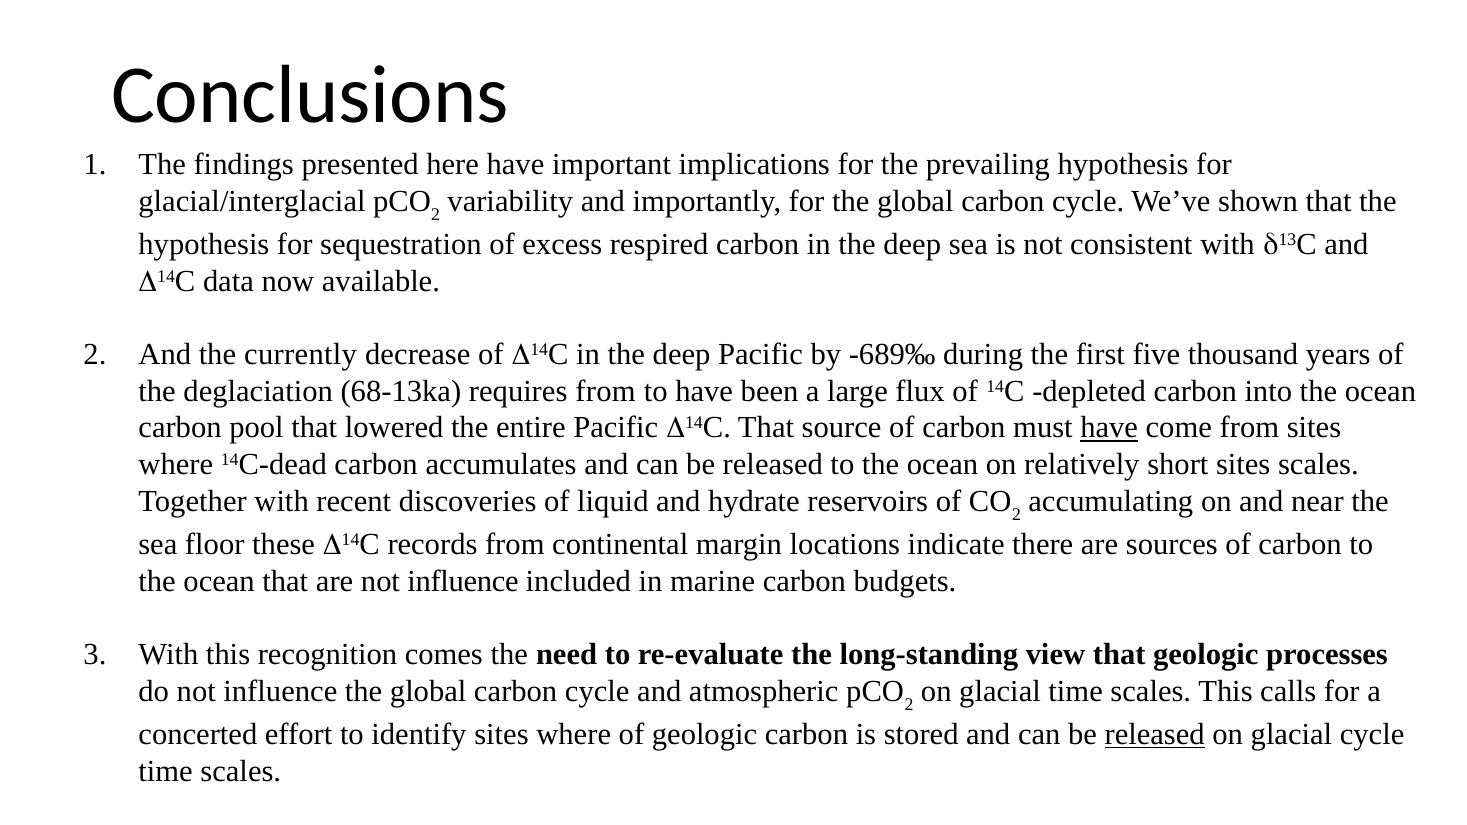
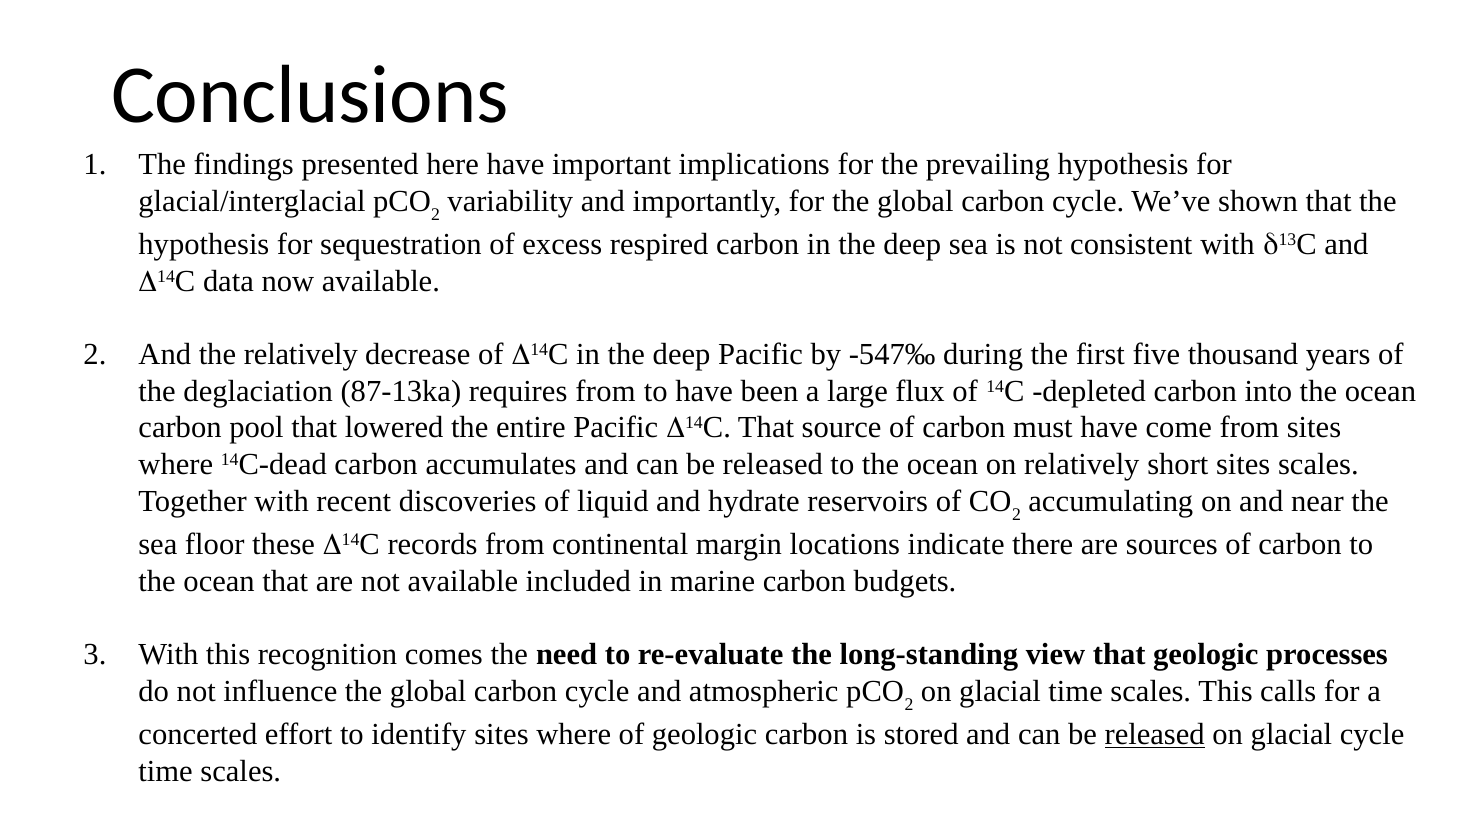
the currently: currently -> relatively (301, 355)
-689‰: -689‰ -> -547‰ (892, 355)
68-13ka: 68-13ka -> 87-13ka (401, 391)
have underline: present -> none (1109, 428)
are not influence: influence -> available (463, 581)
